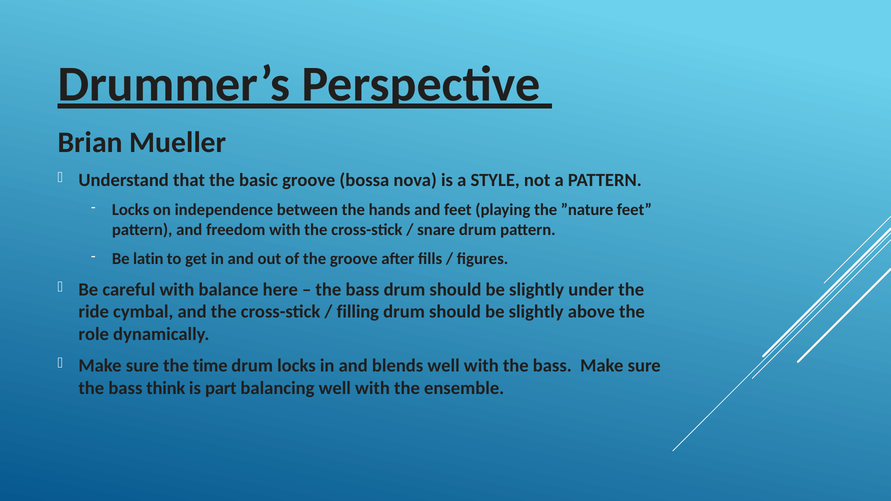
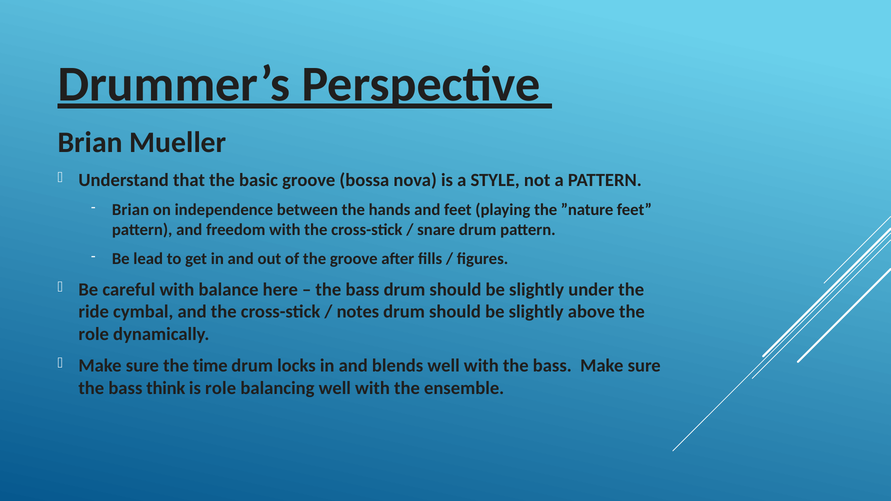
Locks: Locks -> Brian (131, 210)
latin: latin -> lead (148, 259)
filling: filling -> notes (358, 312)
is part: part -> role (221, 388)
